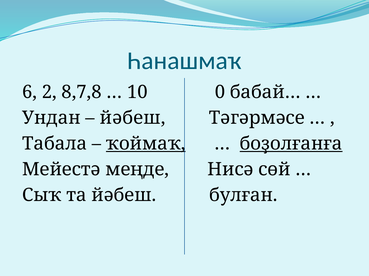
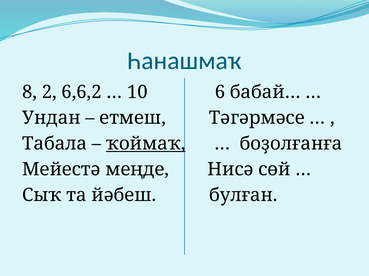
6: 6 -> 8 (30, 92)
8,7,8: 8,7,8 -> 6,6,2 (82, 92)
0: 0 -> 6 (220, 92)
йәбеш: йәбеш -> етмеш (133, 118)
боҙолғанға underline: present -> none (291, 144)
